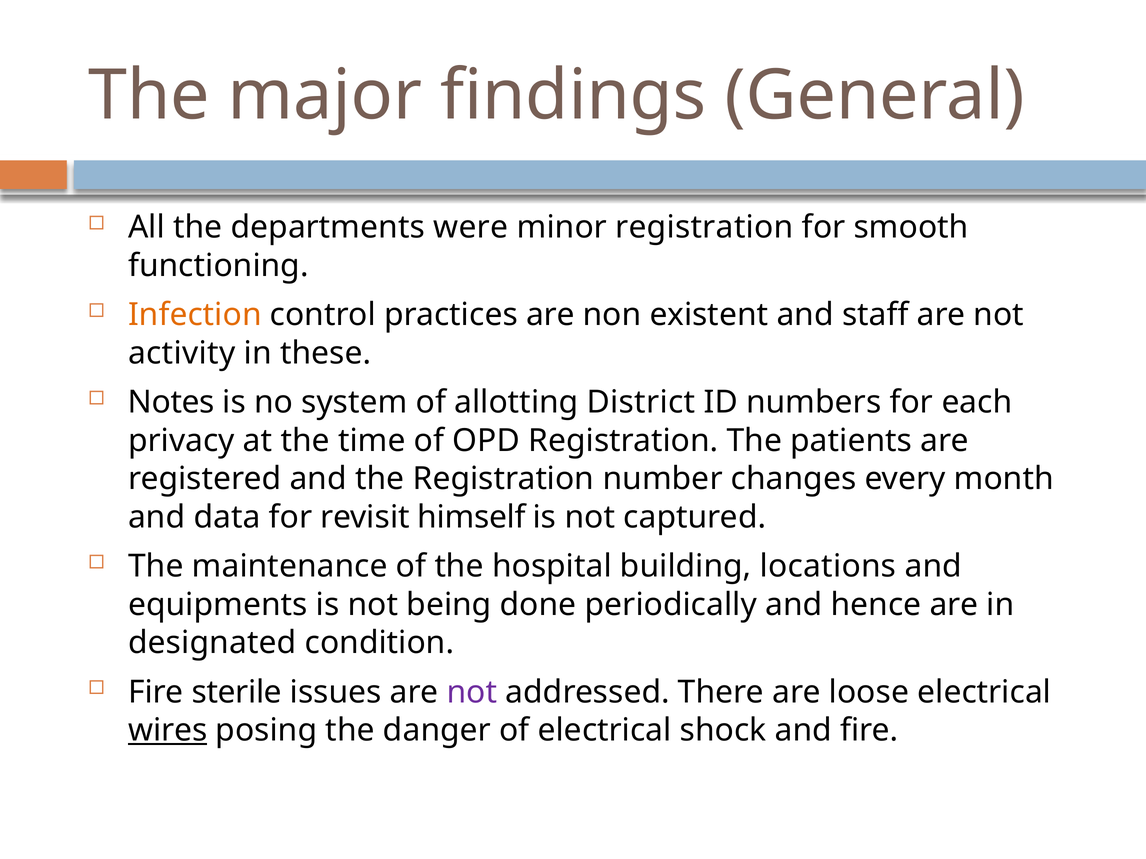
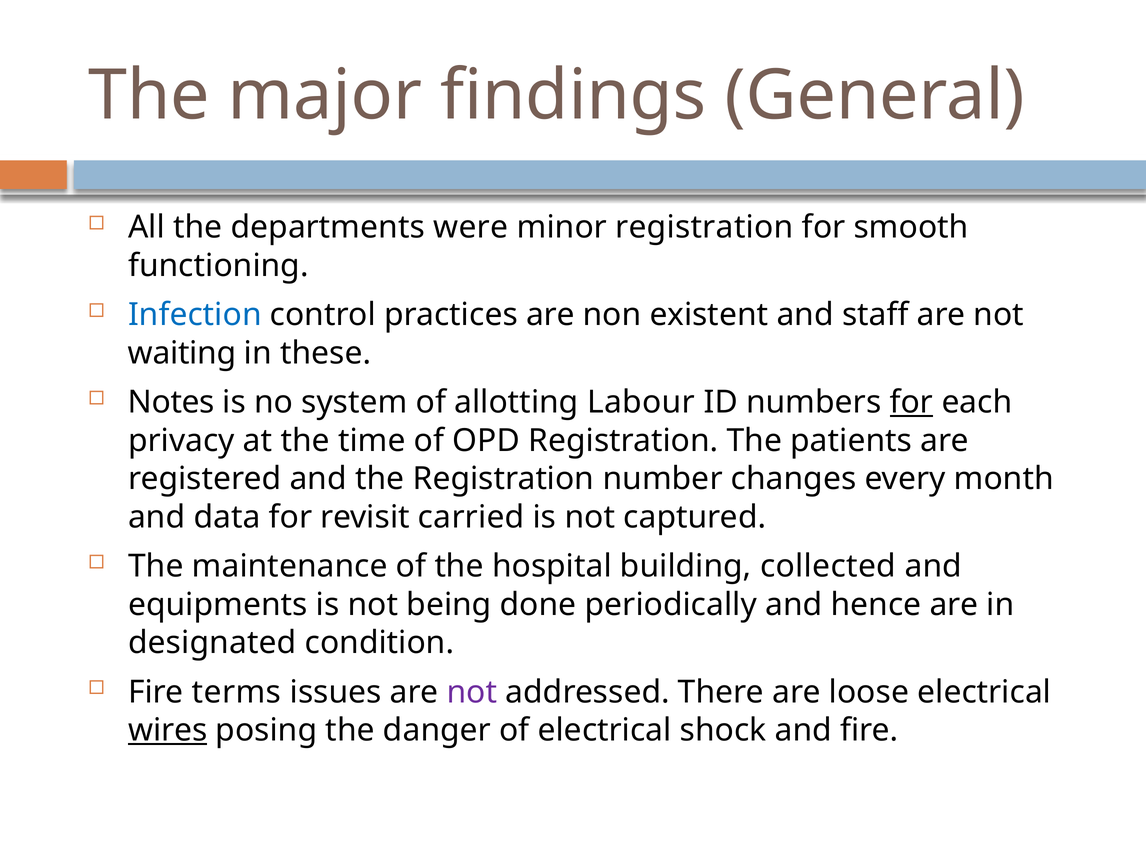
Infection colour: orange -> blue (195, 315)
activity: activity -> waiting (182, 353)
District: District -> Labour (641, 403)
for underline: none -> present (911, 403)
himself: himself -> carried (471, 517)
locations: locations -> collected (828, 567)
sterile: sterile -> terms (236, 692)
